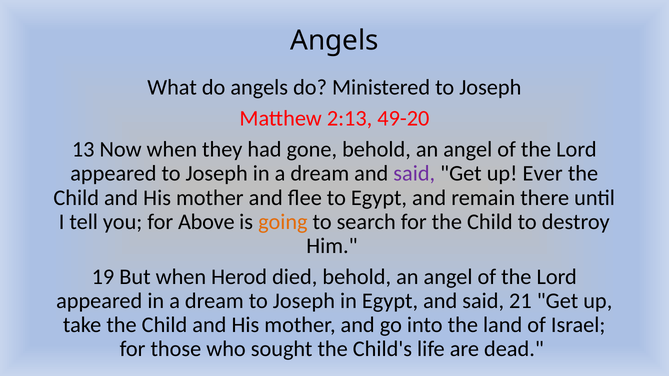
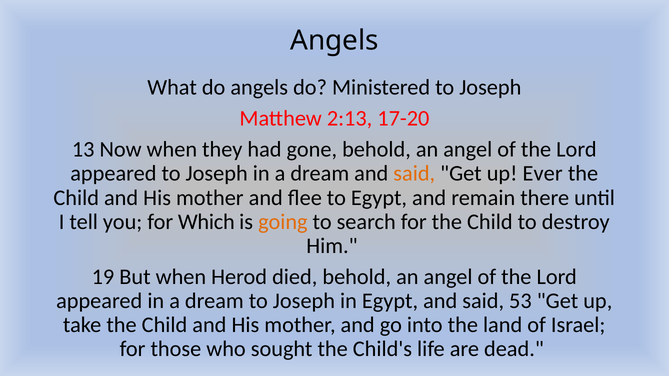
49-20: 49-20 -> 17-20 (403, 119)
said colour: purple -> orange (414, 174)
Above: Above -> Which (206, 222)
21: 21 -> 53 (520, 301)
